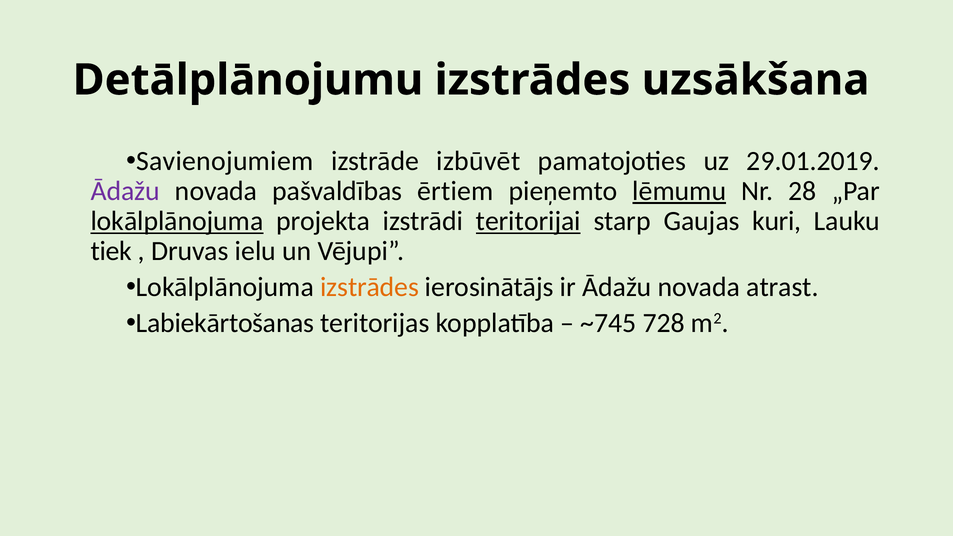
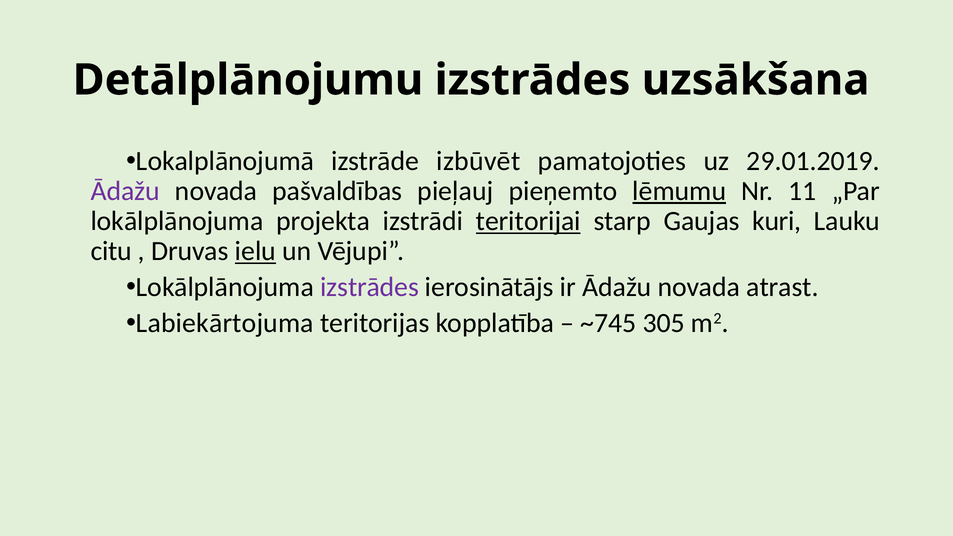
Savienojumiem: Savienojumiem -> Lokalplānojumā (225, 161)
ērtiem: ērtiem -> pieļauj (455, 191)
28: 28 -> 11 (802, 191)
lokālplānojuma underline: present -> none (177, 221)
tiek: tiek -> citu (111, 251)
ielu underline: none -> present (255, 251)
izstrādes colour: orange -> purple (370, 287)
Labiekārtošanas: Labiekārtošanas -> Labiekārtojuma (225, 323)
728: 728 -> 305 (664, 323)
